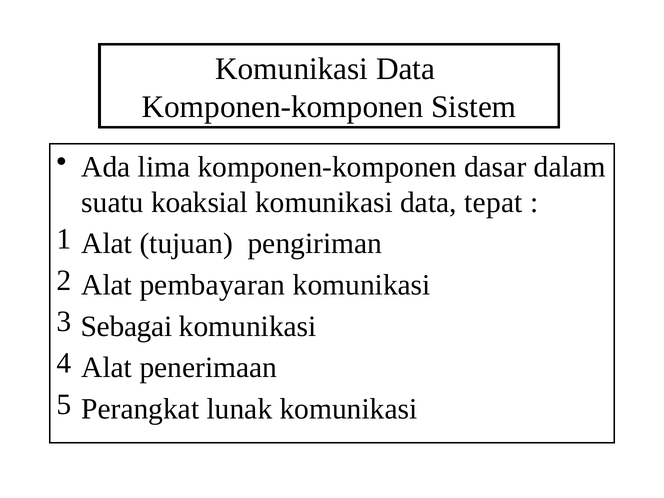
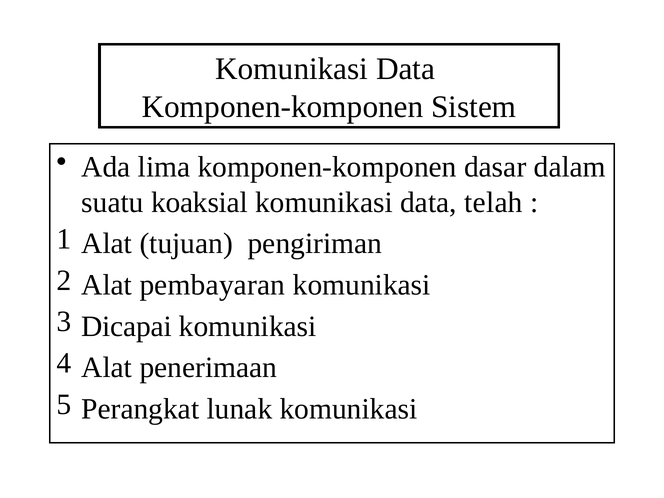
tepat: tepat -> telah (493, 202)
Sebagai: Sebagai -> Dicapai (127, 326)
